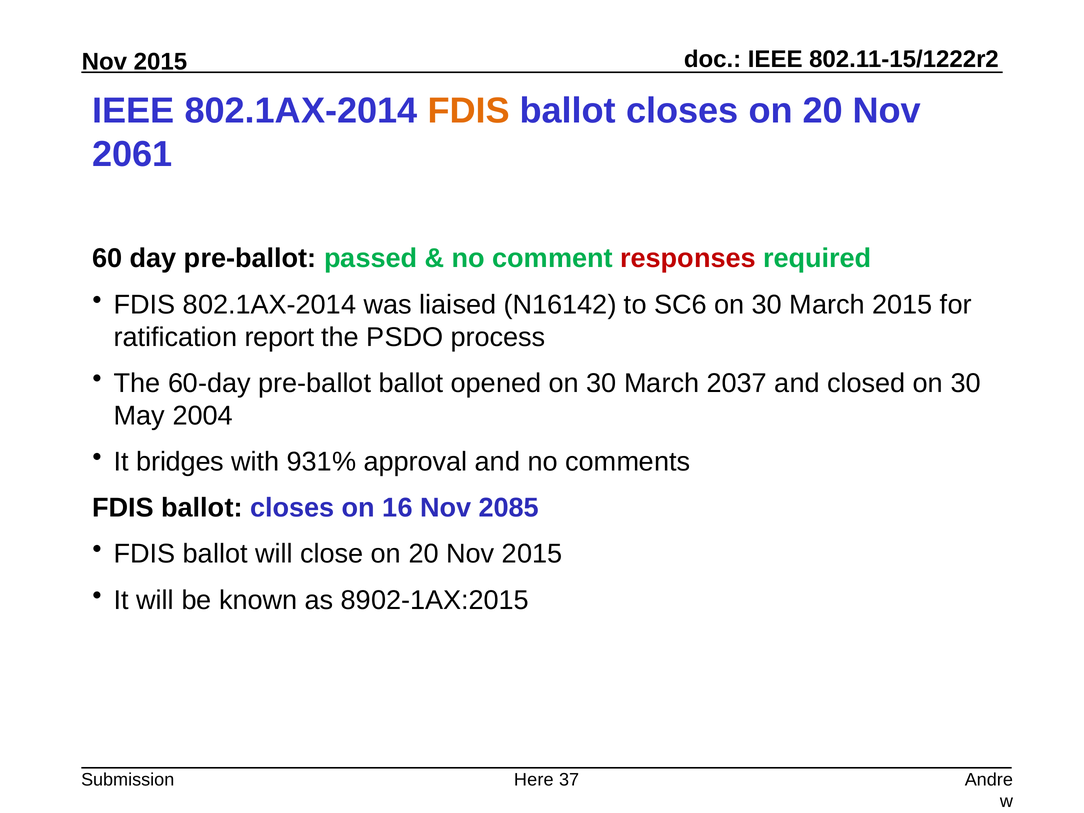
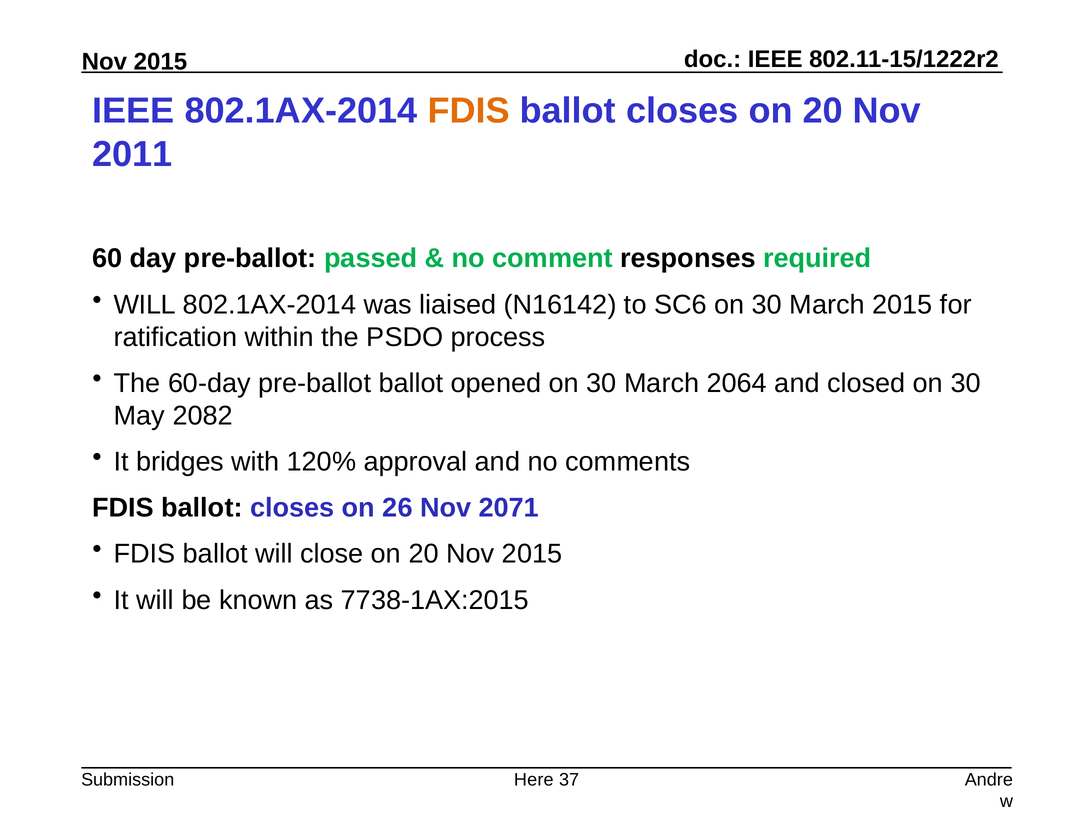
2061: 2061 -> 2011 (132, 154)
responses colour: red -> black (688, 258)
FDIS: FDIS -> WILL (145, 305)
report: report -> within (279, 337)
2037: 2037 -> 2064 (737, 383)
2004: 2004 -> 2082 (203, 416)
931%: 931% -> 120% (321, 462)
16: 16 -> 26 (398, 508)
2085: 2085 -> 2071 (509, 508)
8902-1AX:2015: 8902-1AX:2015 -> 7738-1AX:2015 (435, 600)
